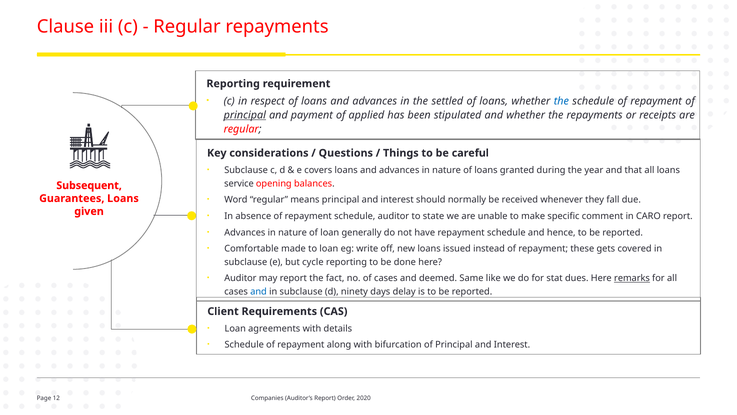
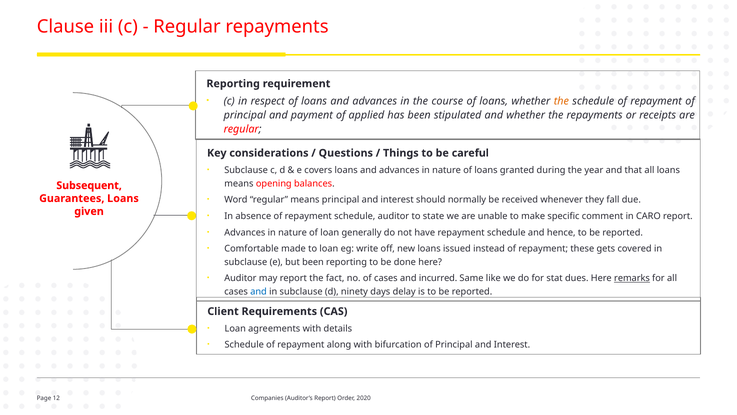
settled: settled -> course (447, 101)
the colour: blue -> orange (561, 101)
principal underline: present -> none (245, 115)
service: service -> means (239, 183)
but cycle: cycle -> been (313, 262)
deemed: deemed -> incurred (438, 278)
